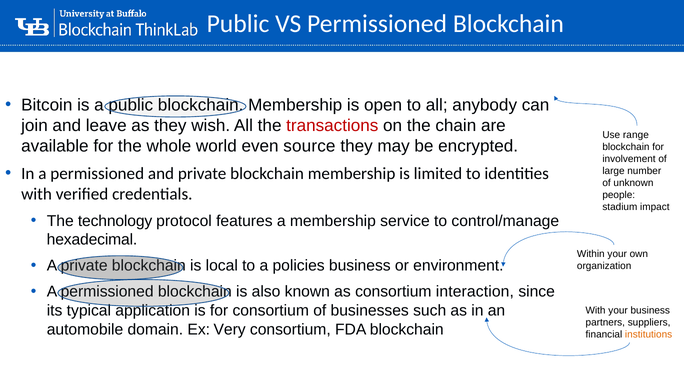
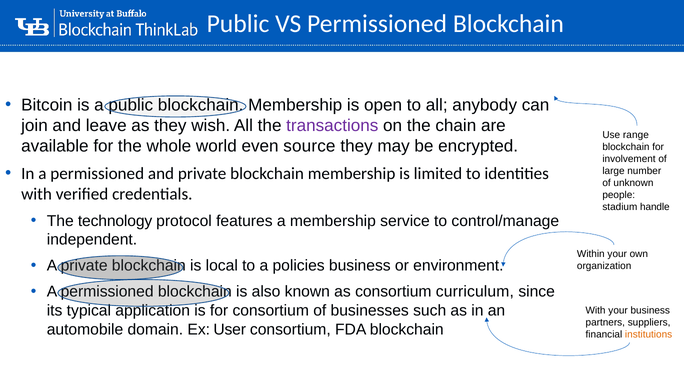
transactions colour: red -> purple (332, 125)
impact: impact -> handle (655, 207)
hexadecimal: hexadecimal -> independent (92, 240)
interaction: interaction -> curriculum (475, 292)
Very: Very -> User (230, 329)
